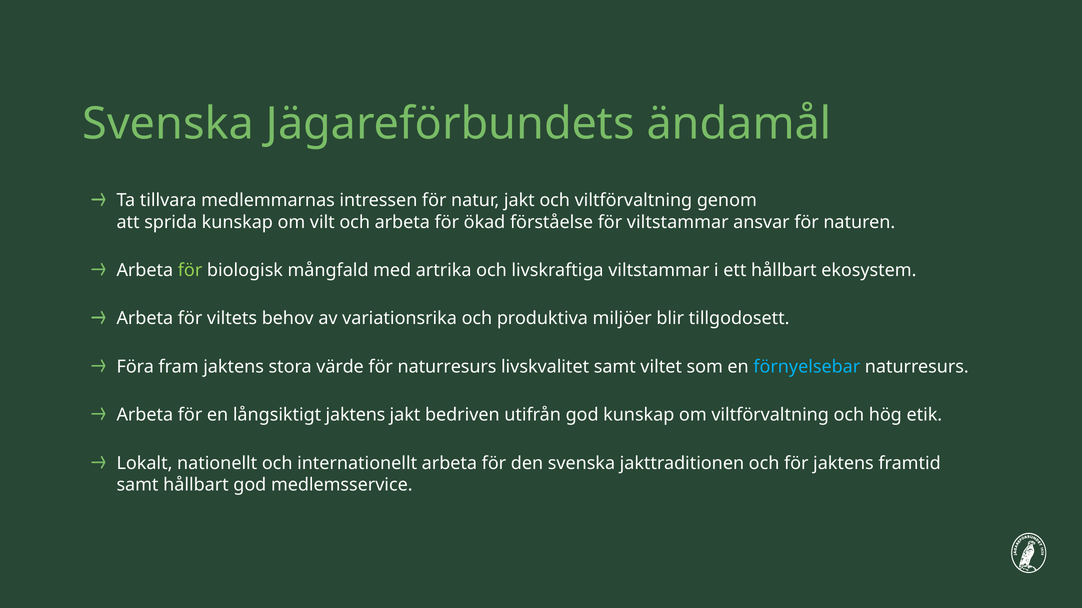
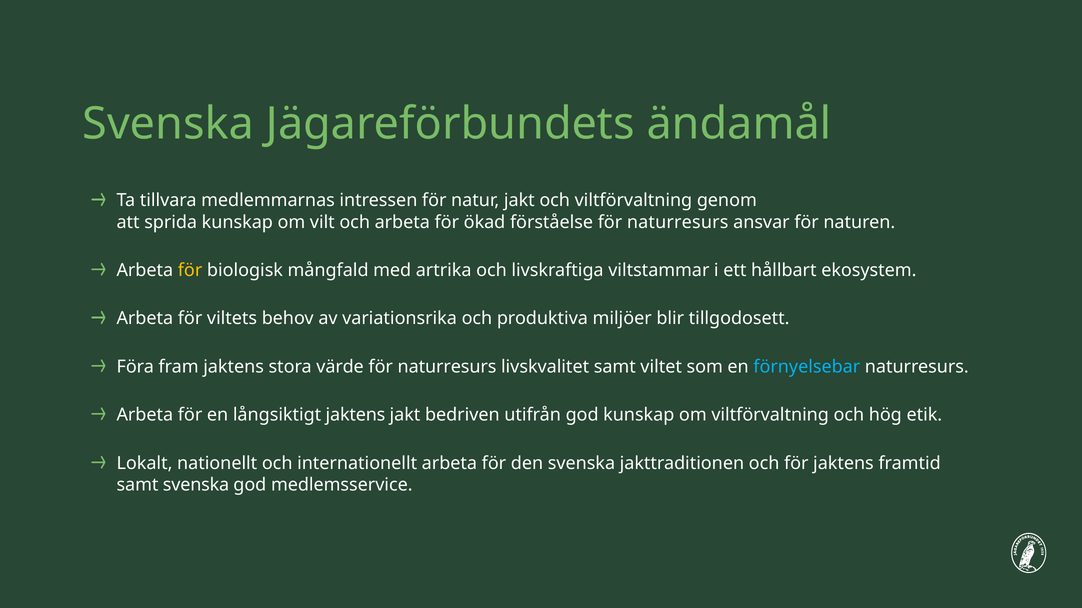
förståelse för viltstammar: viltstammar -> naturresurs (678, 222)
för colour: light green -> yellow (190, 271)
samt hållbart: hållbart -> svenska (196, 485)
